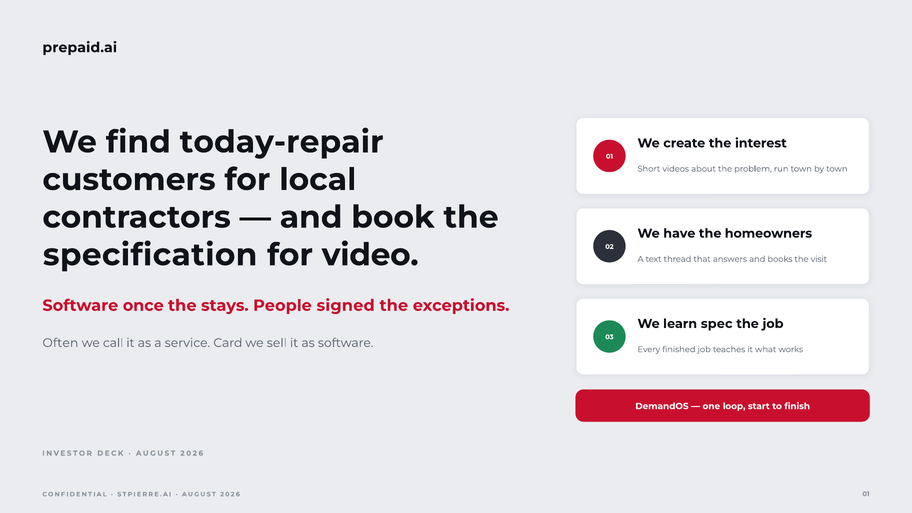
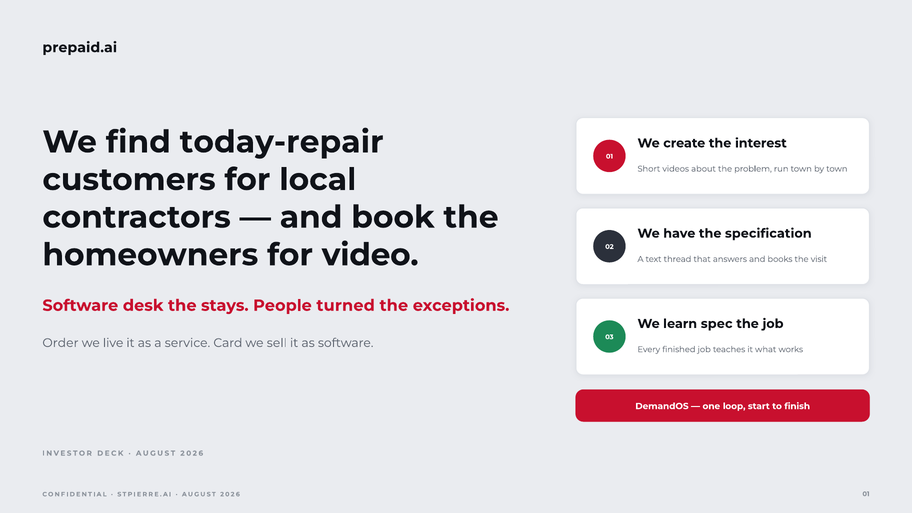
homeowners: homeowners -> specification (768, 233)
specification: specification -> homeowners (150, 255)
once: once -> desk (143, 306)
signed: signed -> turned (346, 306)
Often: Often -> Order (60, 343)
call: call -> live (113, 343)
